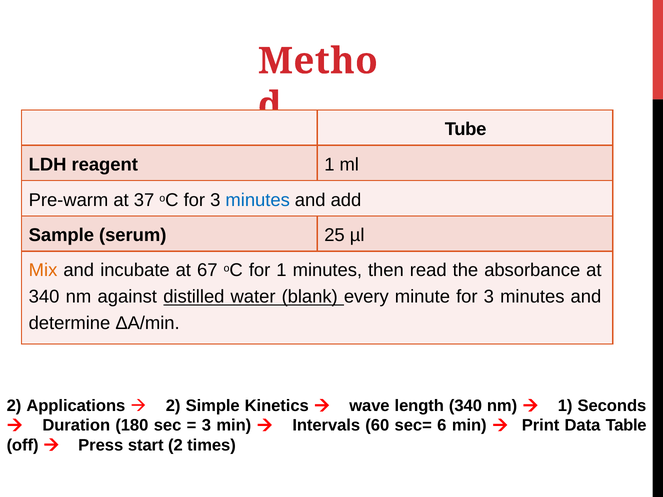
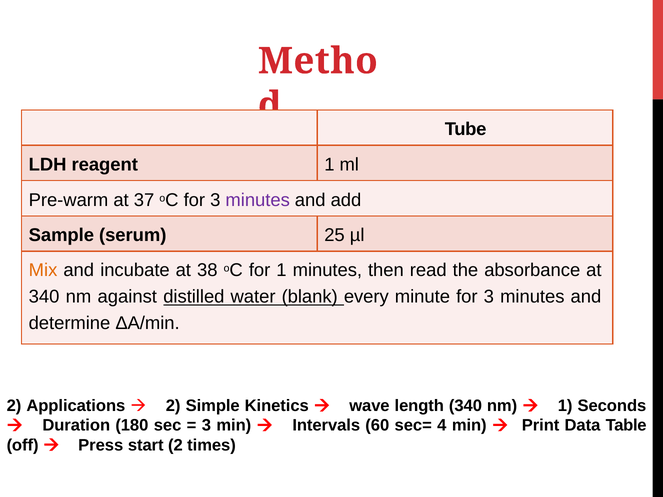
minutes colour: blue -> purple (258, 200)
67: 67 -> 38 (207, 270)
6: 6 -> 4 (442, 426)
